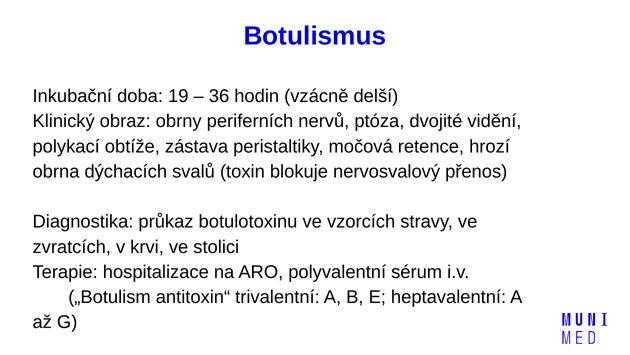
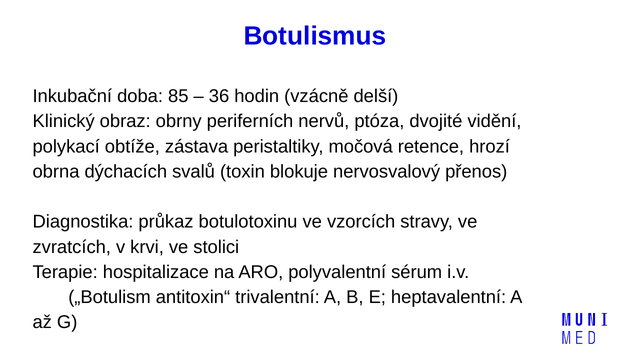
19: 19 -> 85 (178, 96)
